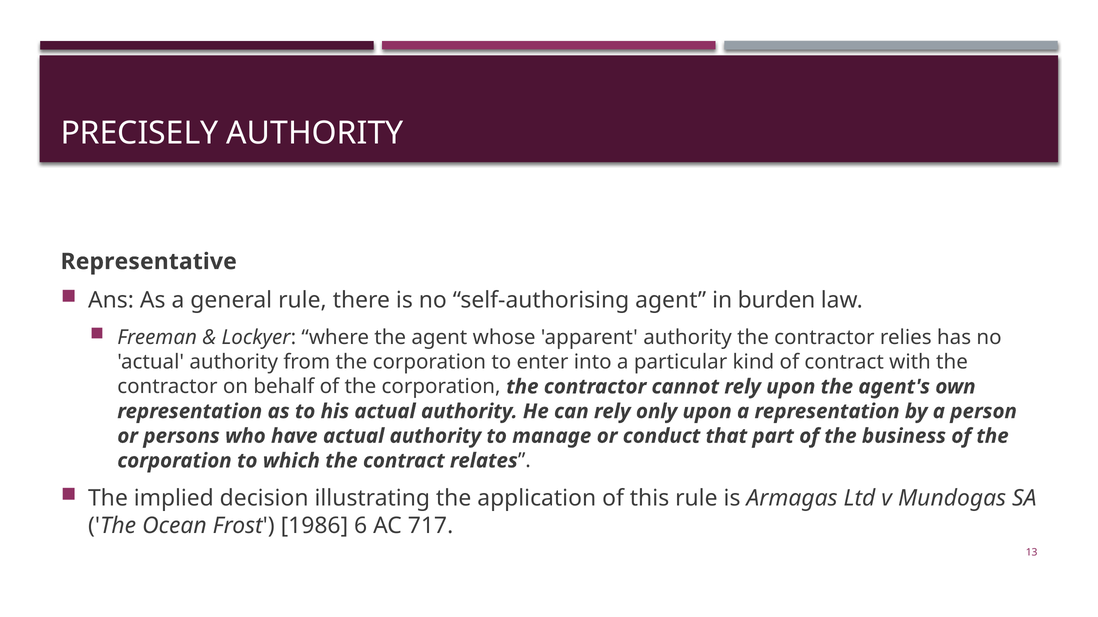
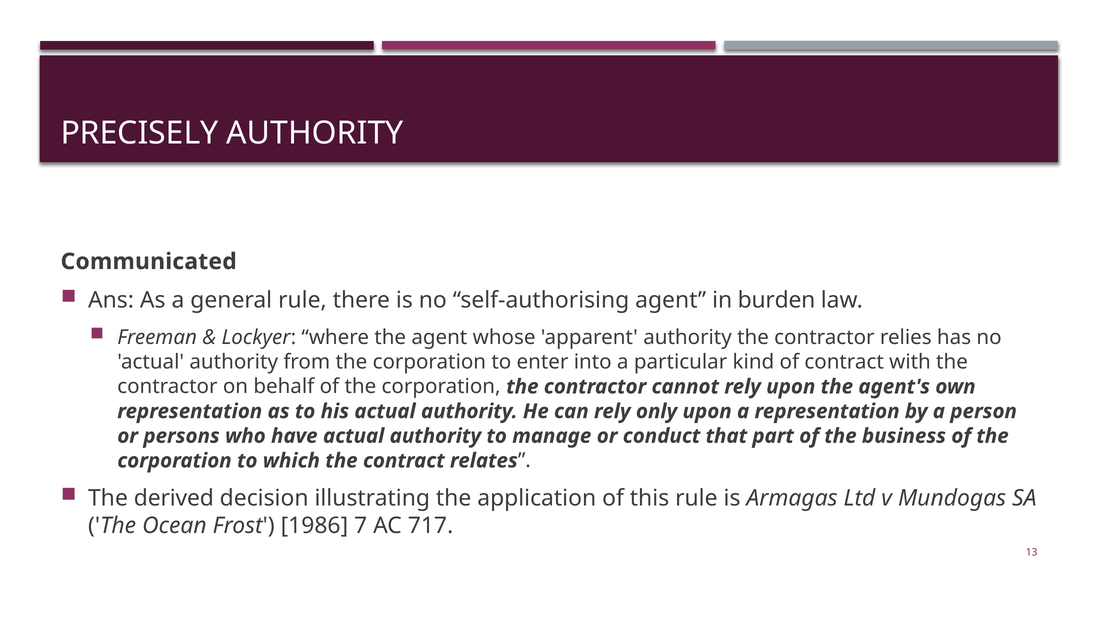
Representative: Representative -> Communicated (149, 262)
implied: implied -> derived (174, 499)
6: 6 -> 7 (361, 526)
